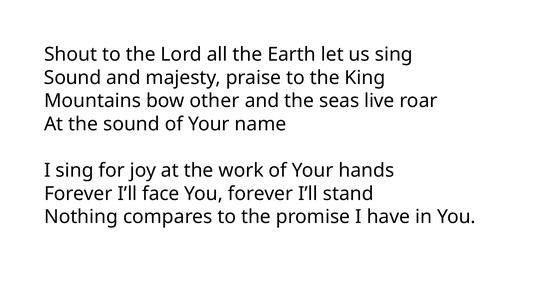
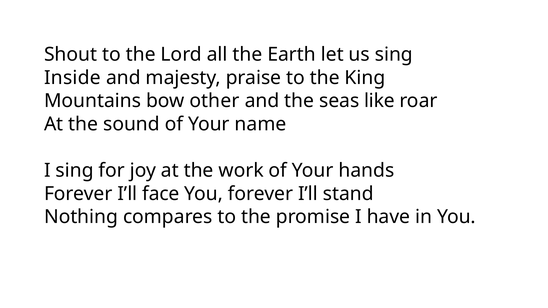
Sound: Sound -> Inside (72, 78)
live: live -> like (379, 101)
